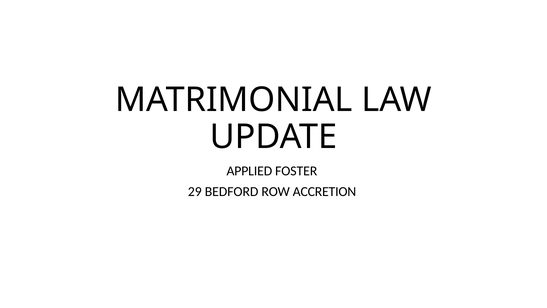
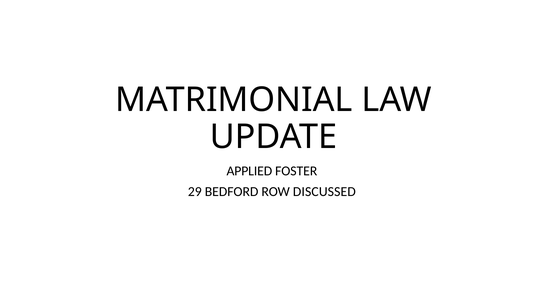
ACCRETION: ACCRETION -> DISCUSSED (324, 191)
